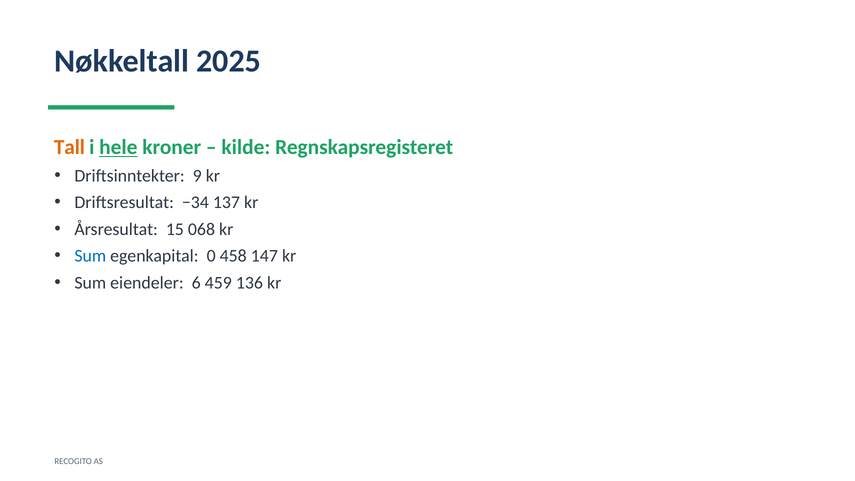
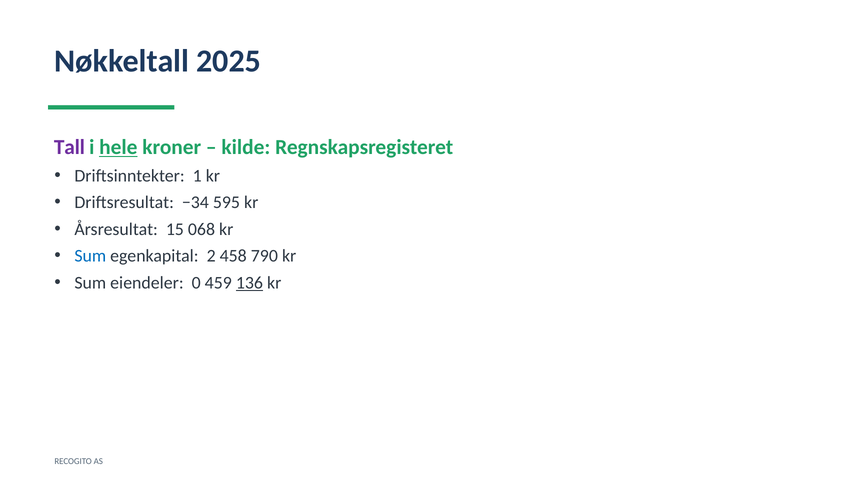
Tall colour: orange -> purple (69, 147)
9: 9 -> 1 (197, 176)
137: 137 -> 595 (226, 203)
0: 0 -> 2 (211, 256)
147: 147 -> 790 (264, 256)
6: 6 -> 0 (196, 283)
136 underline: none -> present (249, 283)
